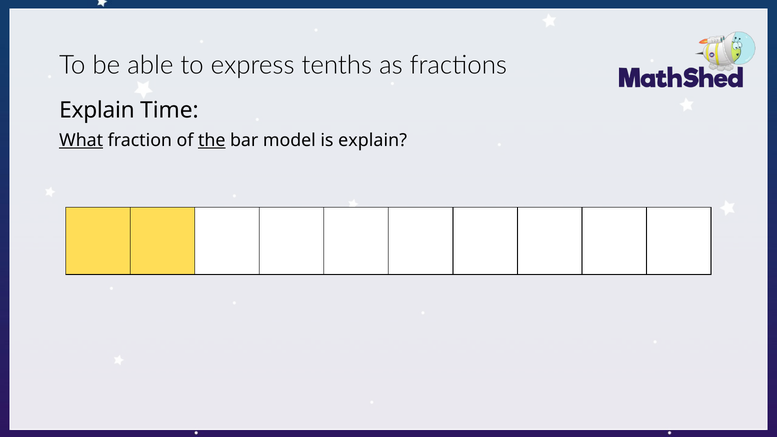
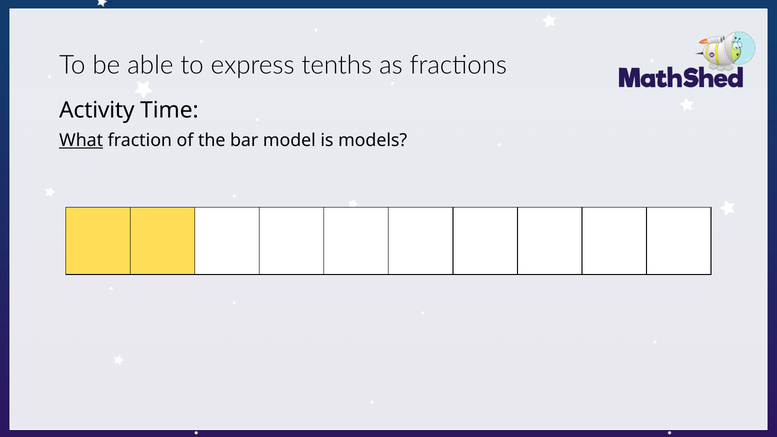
Explain: Explain -> Activity (97, 110)
the underline: present -> none (212, 140)
is explain: explain -> models (373, 140)
